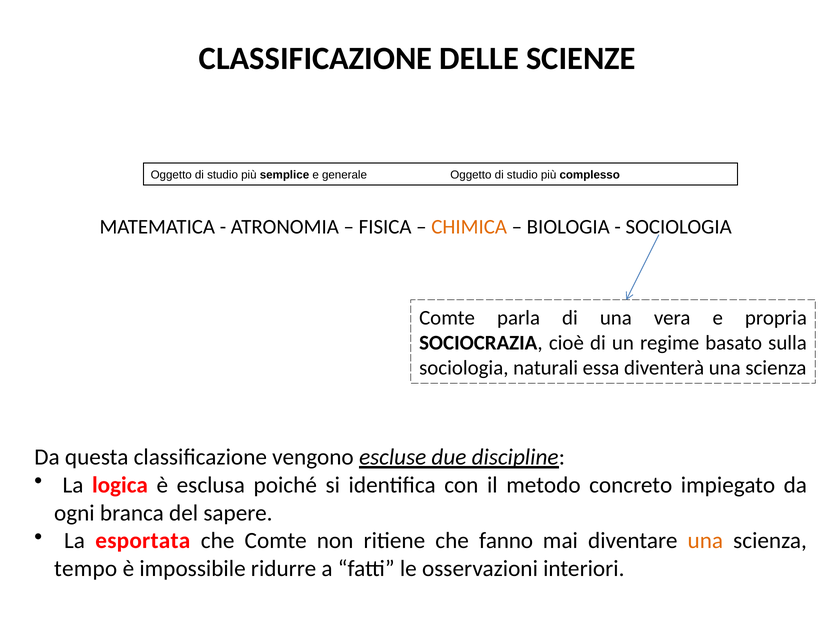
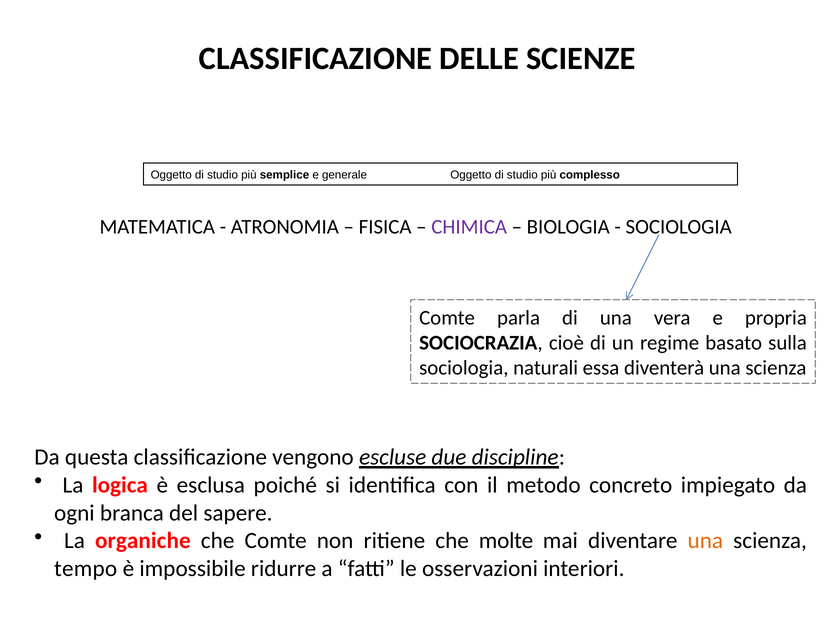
CHIMICA colour: orange -> purple (469, 227)
esportata: esportata -> organiche (143, 541)
fanno: fanno -> molte (506, 541)
